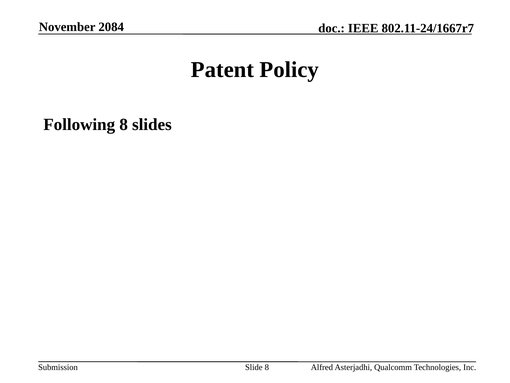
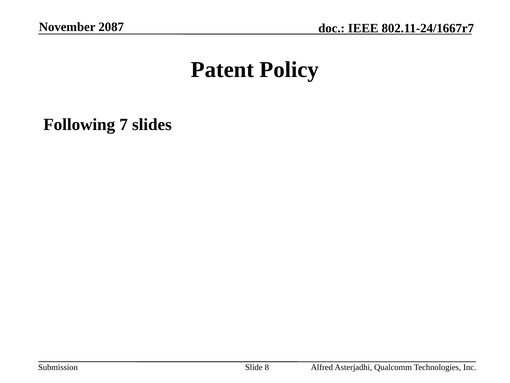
2084: 2084 -> 2087 (111, 27)
Following 8: 8 -> 7 (124, 124)
